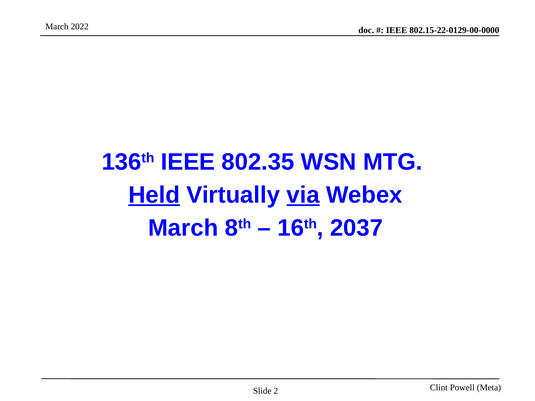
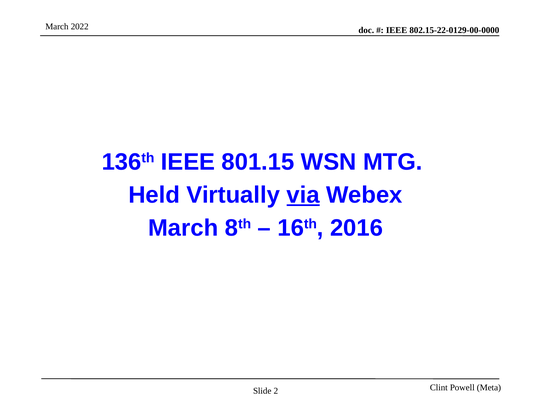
802.35: 802.35 -> 801.15 (258, 162)
Held underline: present -> none (154, 195)
2037: 2037 -> 2016 (356, 228)
